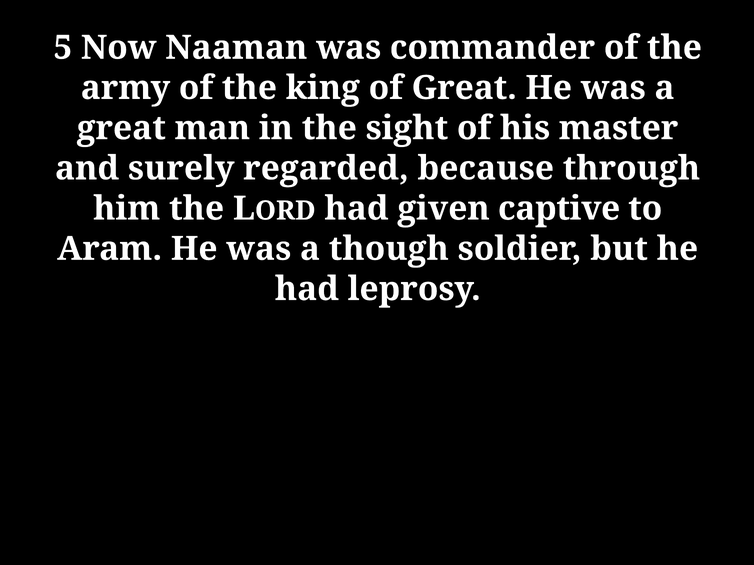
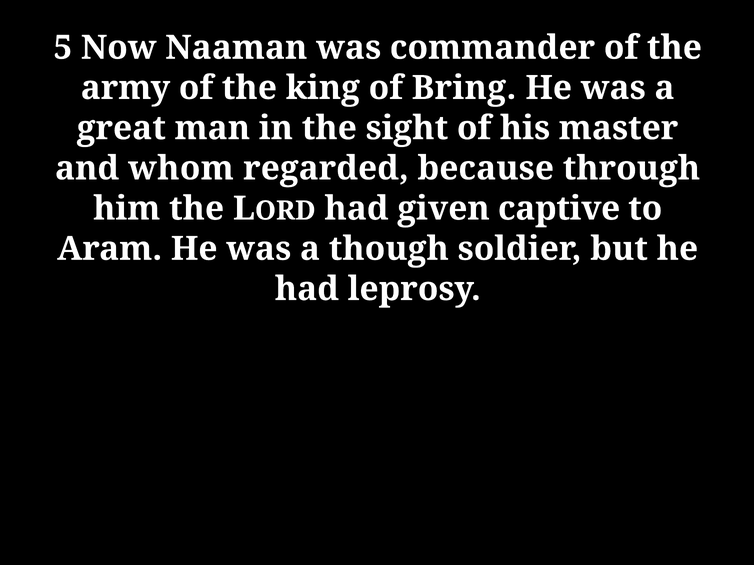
of Great: Great -> Bring (464, 88)
surely: surely -> whom (181, 169)
